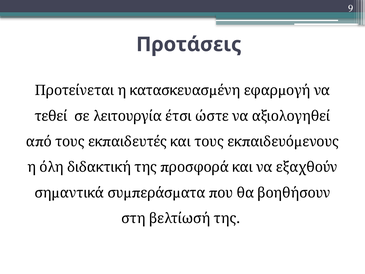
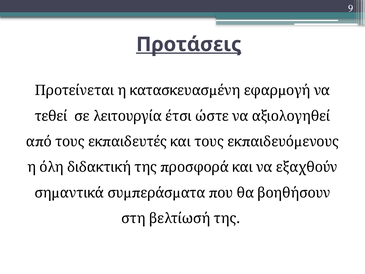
Προτάσεις underline: none -> present (189, 44)
